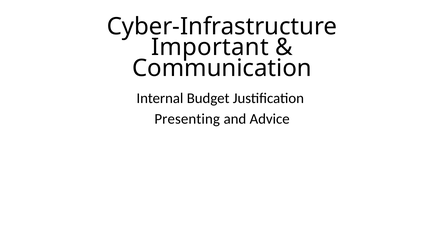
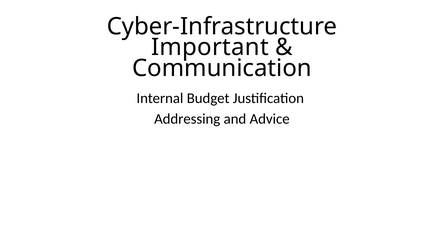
Presenting: Presenting -> Addressing (187, 119)
